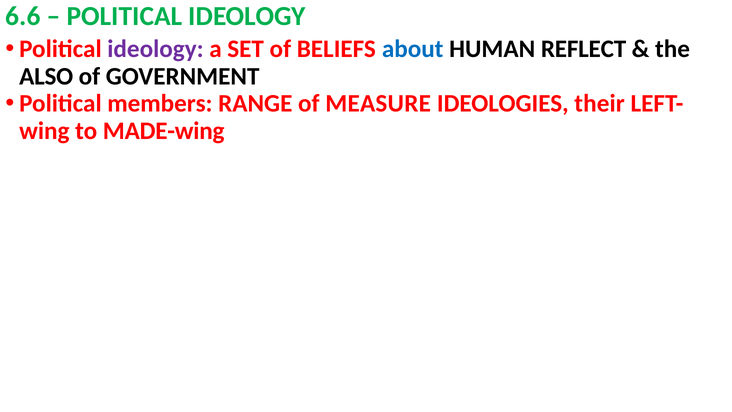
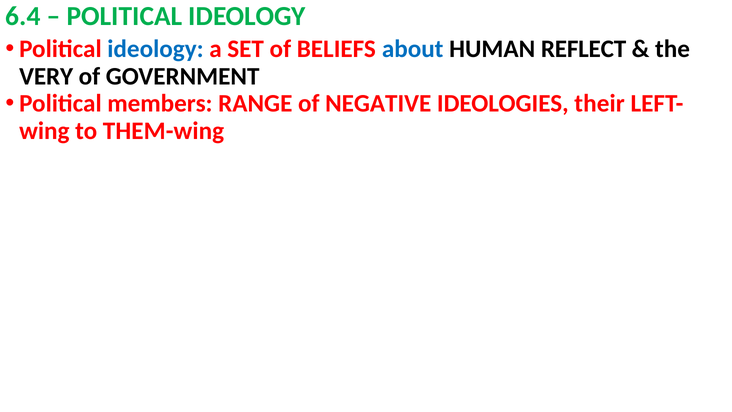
6.6: 6.6 -> 6.4 (23, 16)
ideology colour: purple -> blue (155, 49)
ALSO: ALSO -> VERY (46, 76)
MEASURE: MEASURE -> NEGATIVE (378, 103)
MADE-wing: MADE-wing -> THEM-wing (164, 131)
